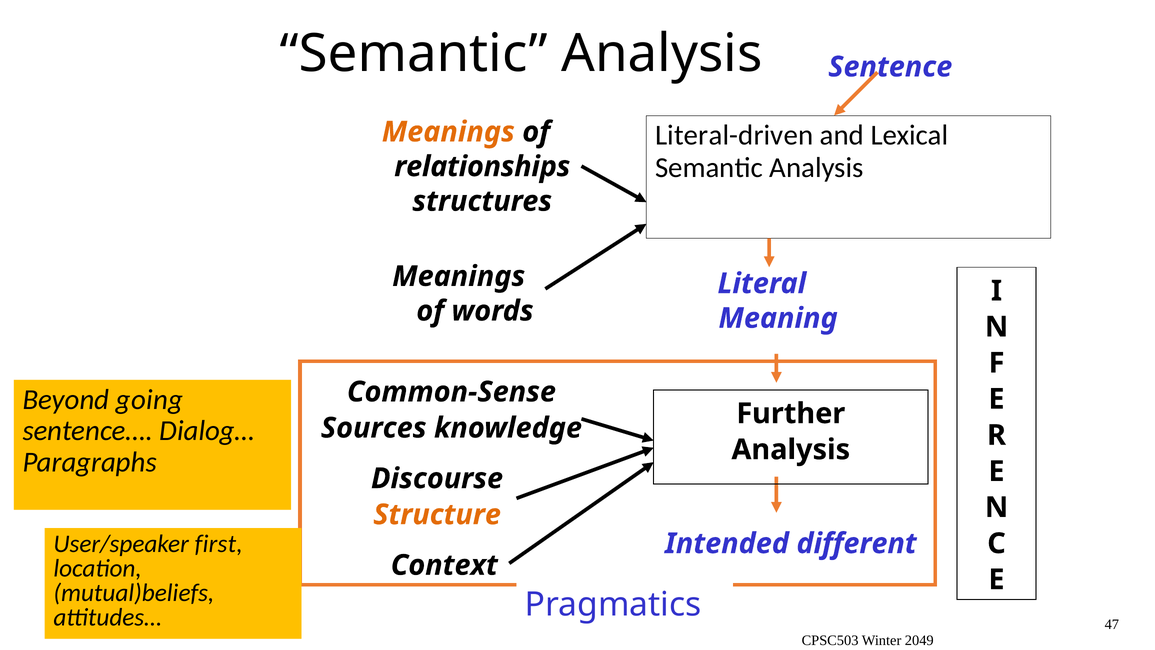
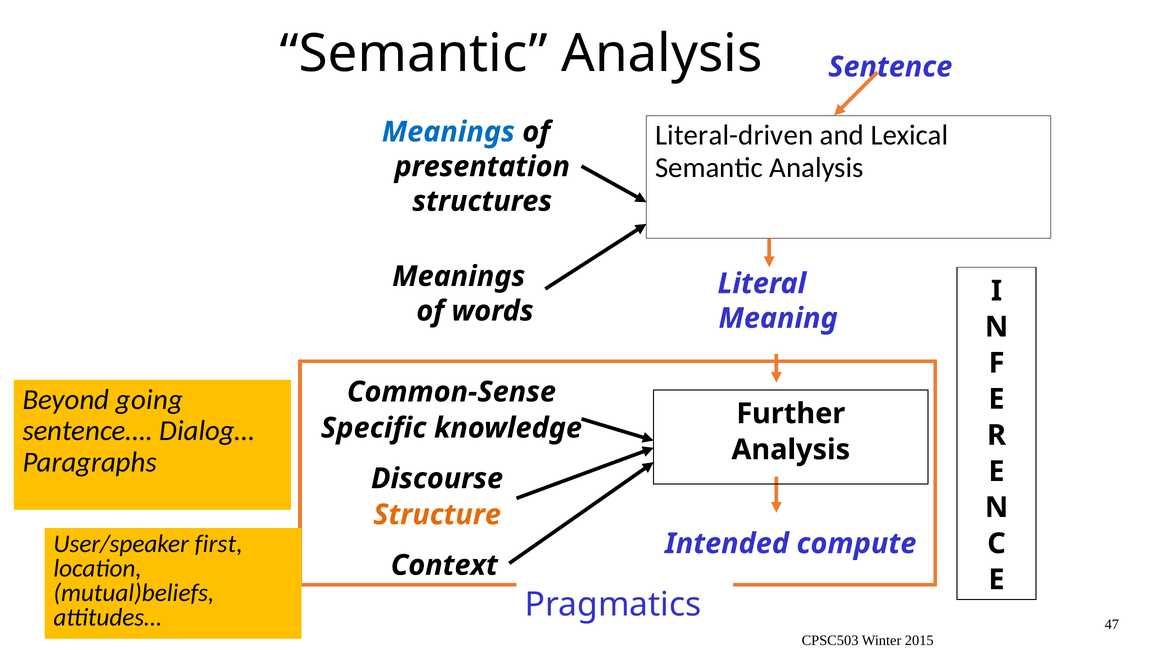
Meanings colour: orange -> blue (448, 132)
relationships: relationships -> presentation (482, 167)
Sources: Sources -> Specific (374, 428)
different: different -> compute (856, 543)
2049: 2049 -> 2015 (919, 640)
